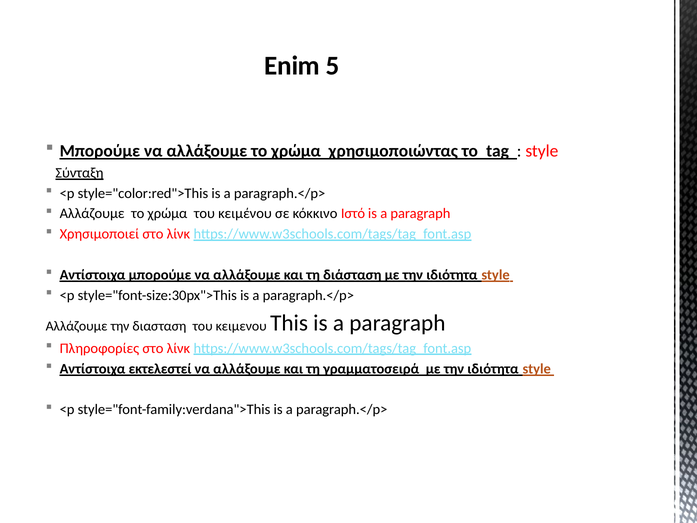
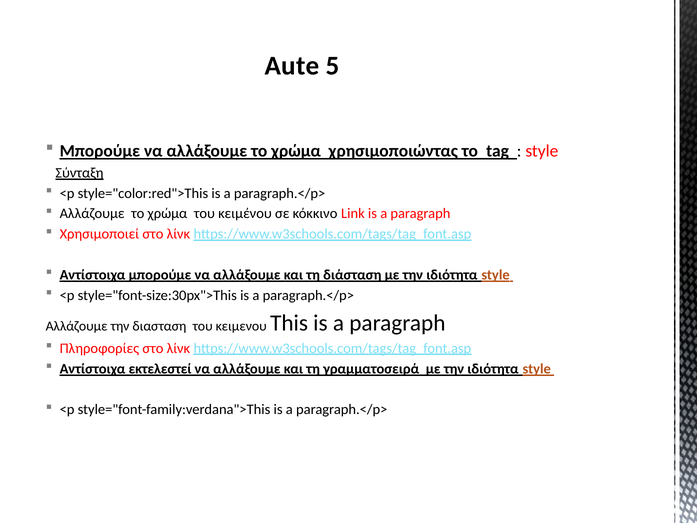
Enim: Enim -> Aute (292, 66)
Ιστό: Ιστό -> Link (353, 214)
